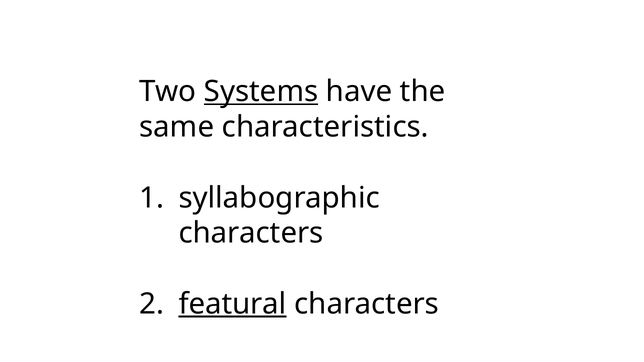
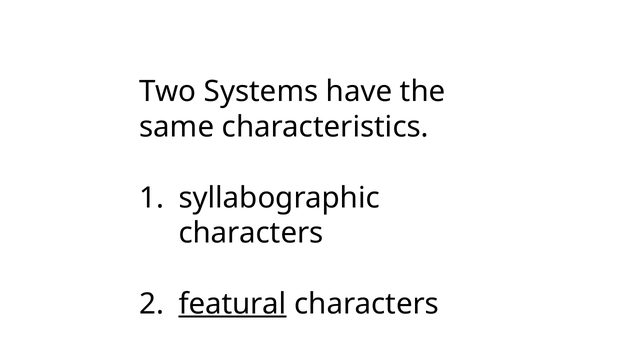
Systems underline: present -> none (261, 92)
